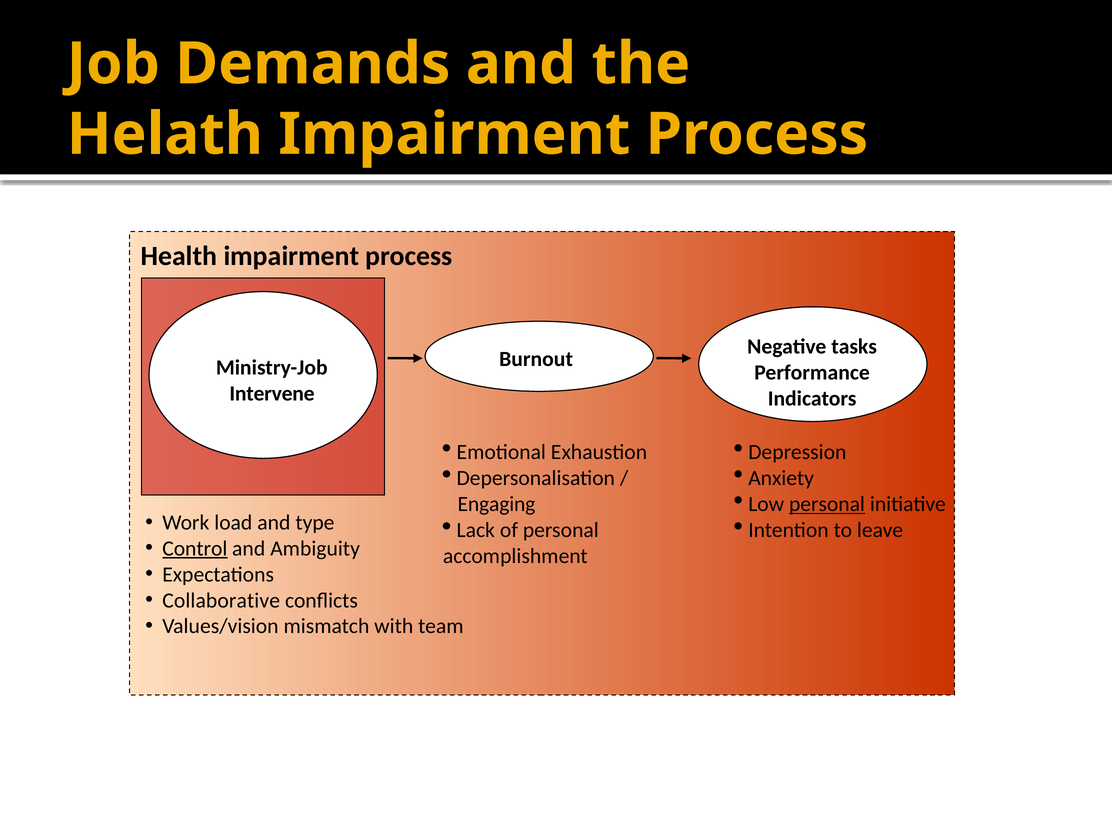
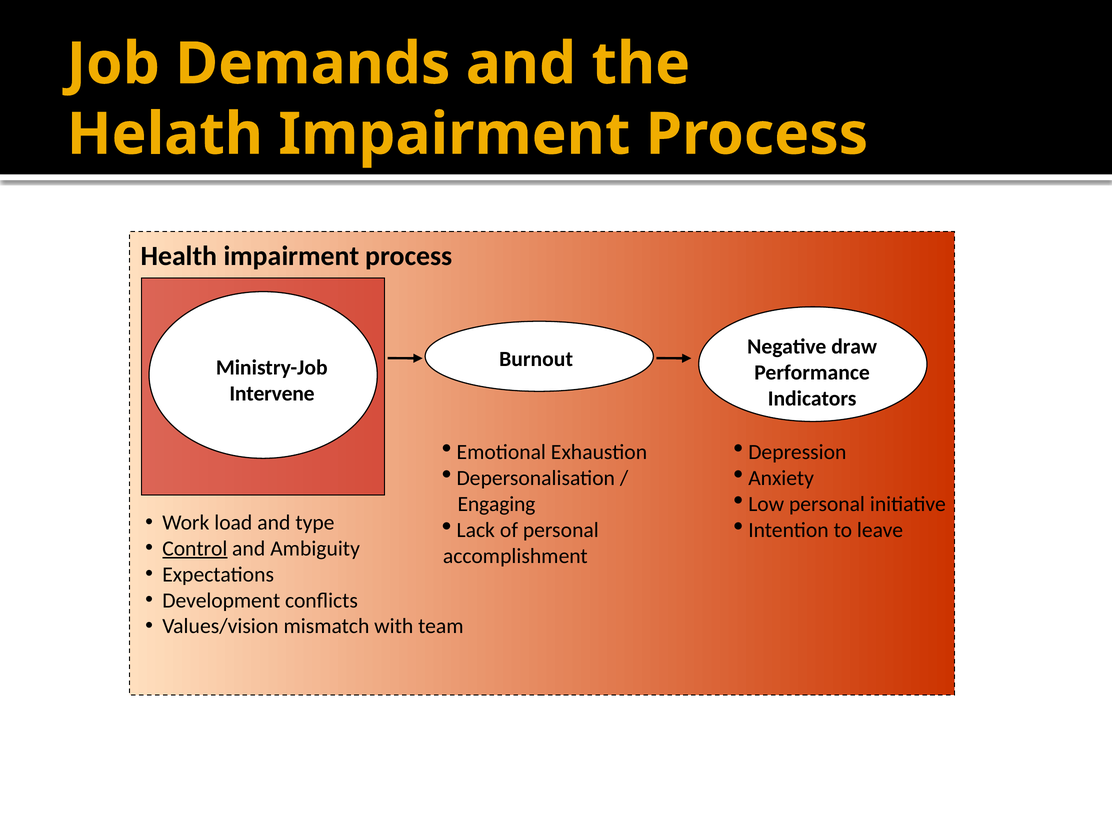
tasks: tasks -> draw (854, 347)
personal underline: present -> none (827, 504)
Collaborative: Collaborative -> Development (221, 600)
